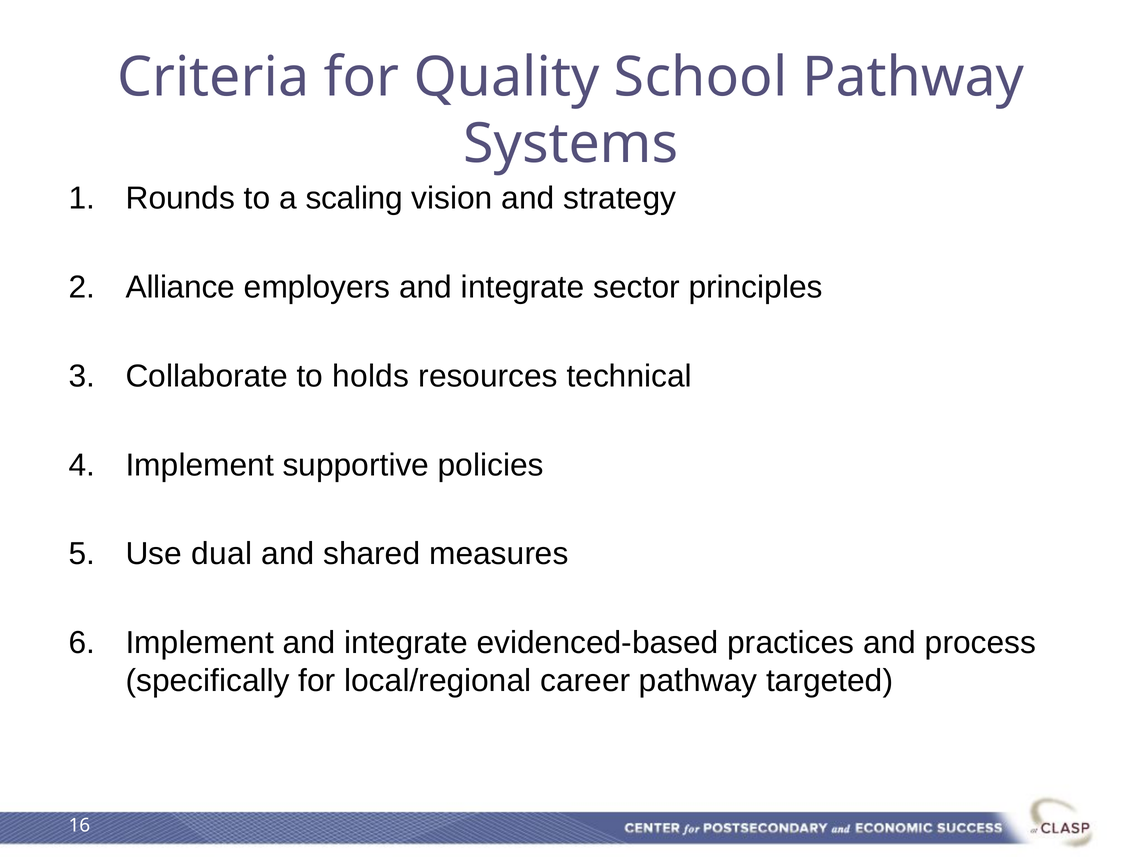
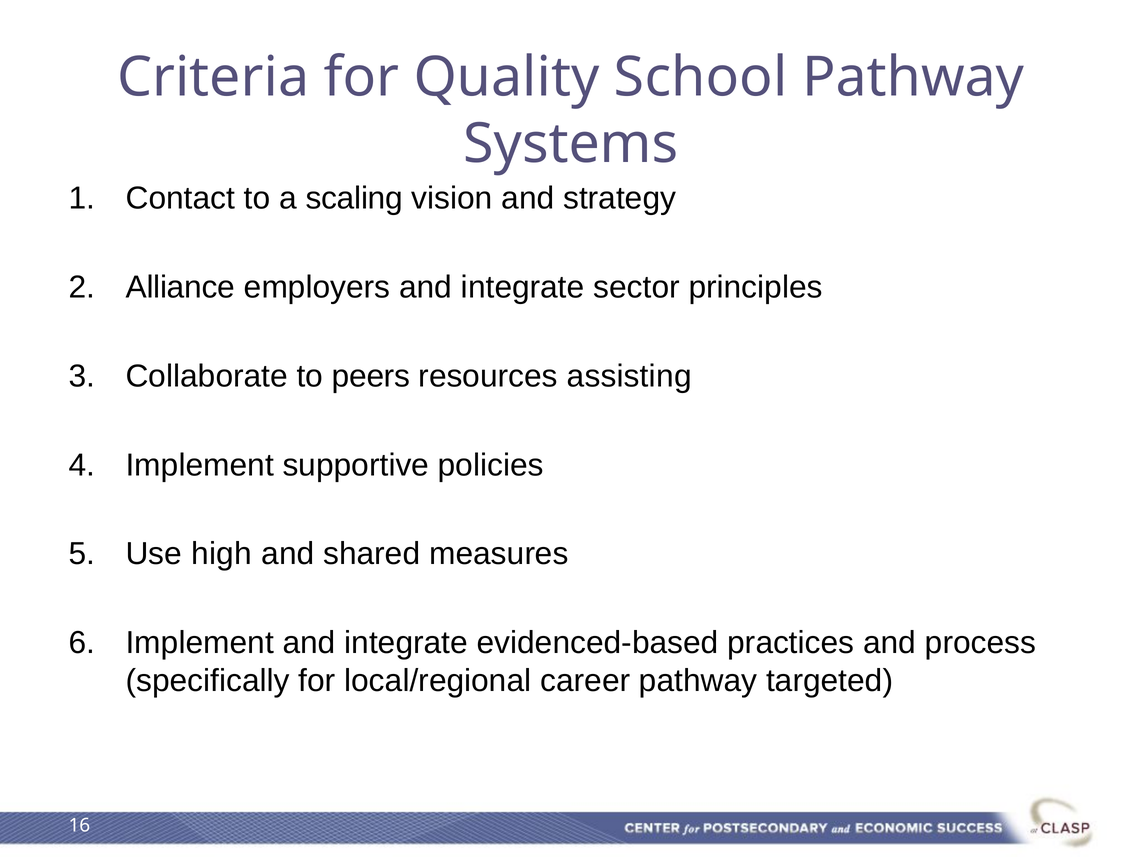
Rounds: Rounds -> Contact (180, 198)
holds: holds -> peers (371, 376)
technical: technical -> assisting (629, 376)
dual: dual -> high (222, 554)
